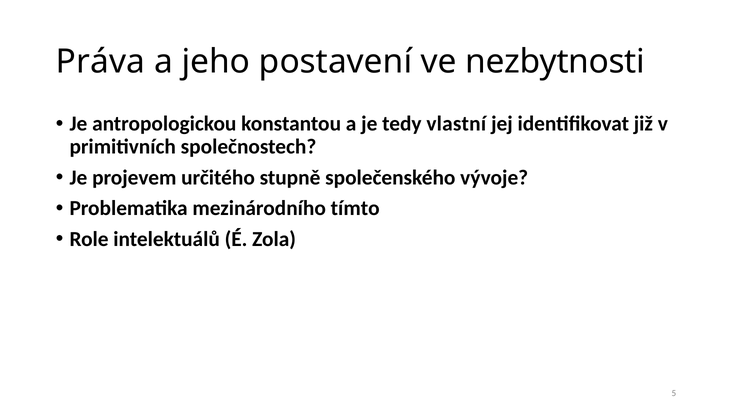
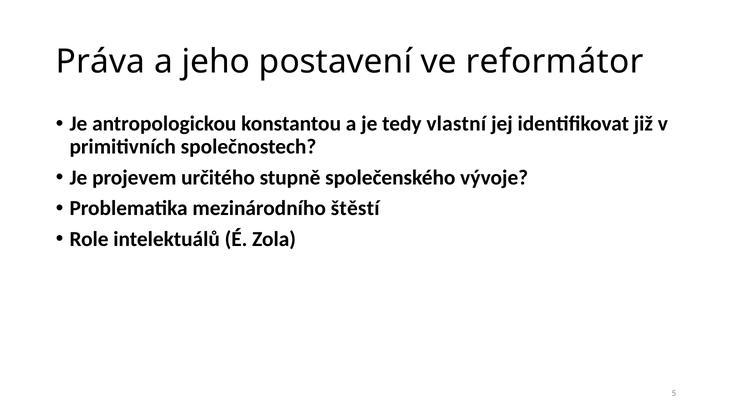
nezbytnosti: nezbytnosti -> reformátor (555, 61)
tímto: tímto -> štěstí (355, 208)
